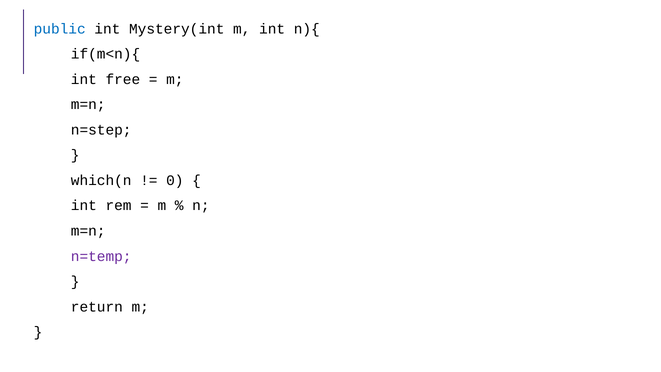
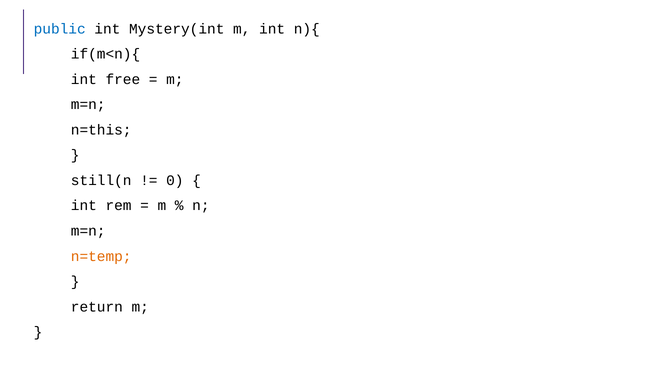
n=step: n=step -> n=this (101, 130)
which(n: which(n -> still(n (101, 180)
n=temp colour: purple -> orange (101, 256)
